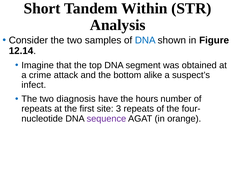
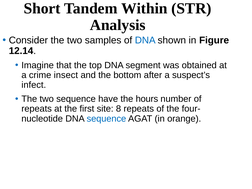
attack: attack -> insect (66, 75)
alike: alike -> after (153, 75)
two diagnosis: diagnosis -> sequence (76, 99)
3: 3 -> 8 (119, 109)
sequence colour: purple -> blue (106, 119)
